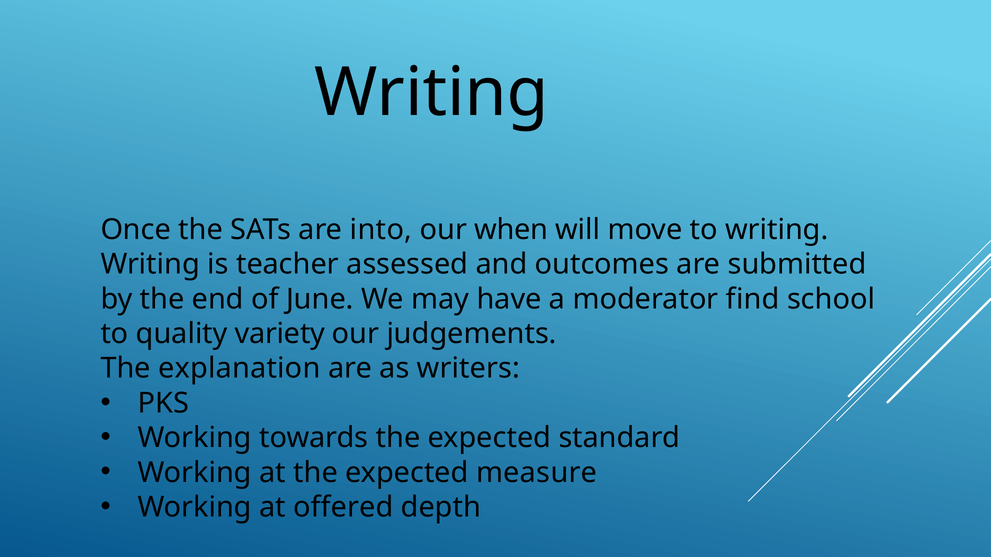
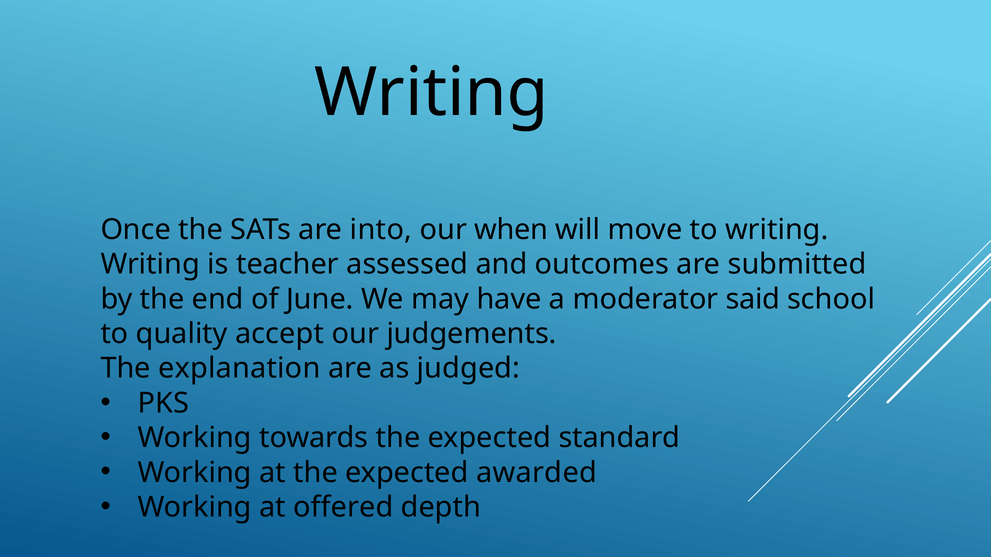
find: find -> said (753, 299)
variety: variety -> accept (280, 334)
writers: writers -> judged (468, 369)
measure: measure -> awarded (537, 473)
